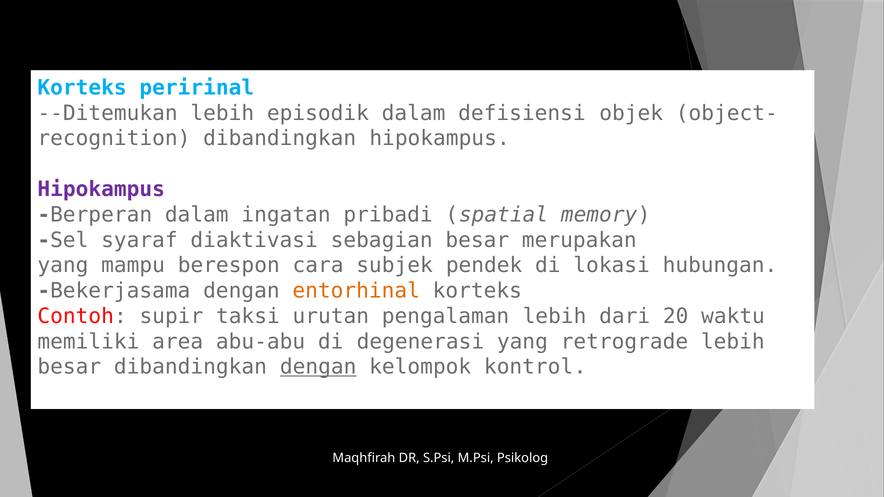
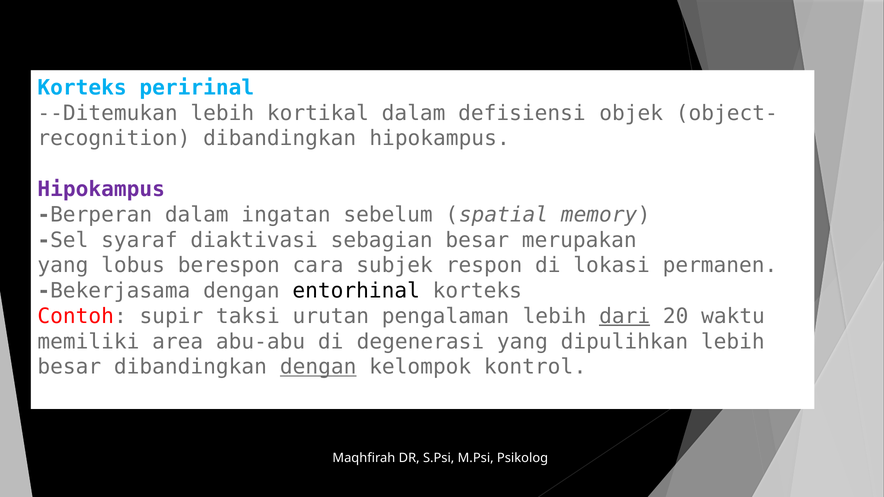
episodik: episodik -> kortikal (318, 113)
pribadi: pribadi -> sebelum (388, 215)
mampu: mampu -> lobus (133, 266)
pendek: pendek -> respon (484, 266)
hubungan: hubungan -> permanen (720, 266)
entorhinal colour: orange -> black (356, 291)
dari underline: none -> present (625, 316)
retrograde: retrograde -> dipulihkan (624, 342)
